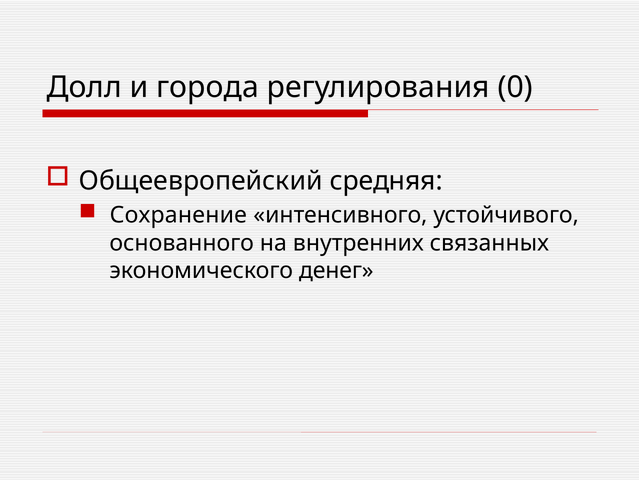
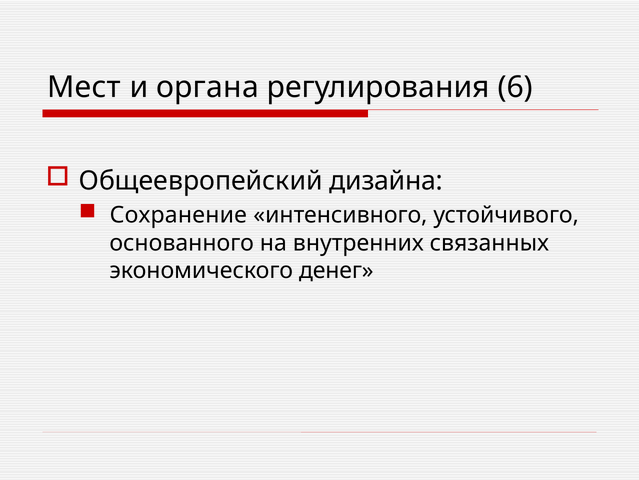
Долл: Долл -> Мест (84, 87)
города: города -> органа (208, 87)
0: 0 -> 6 (515, 87)
средняя: средняя -> дизайна (386, 181)
